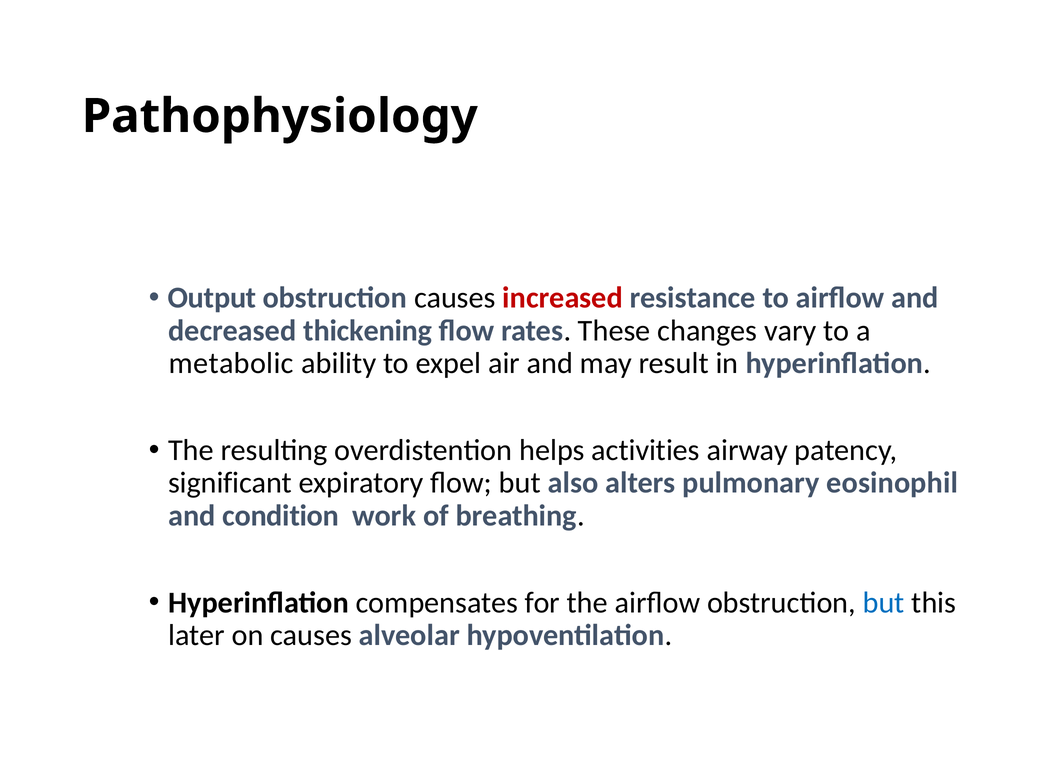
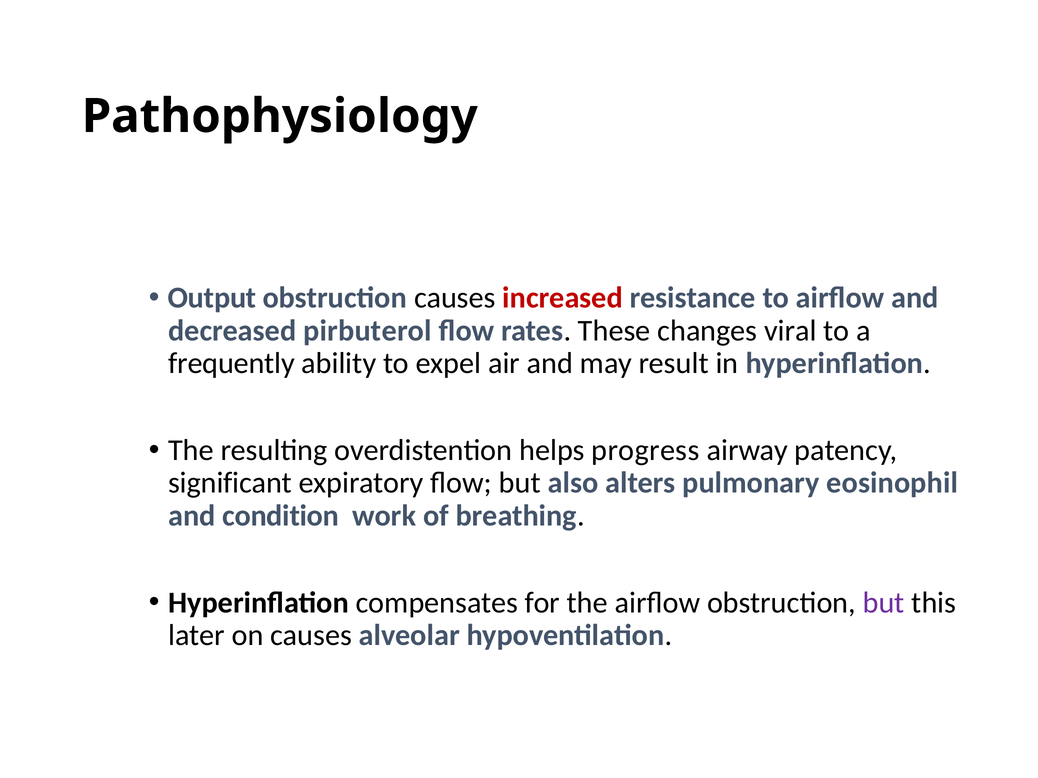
thickening: thickening -> pirbuterol (368, 331)
vary: vary -> viral (790, 331)
metabolic: metabolic -> frequently (231, 364)
activities: activities -> progress (645, 451)
but colour: blue -> purple (884, 603)
